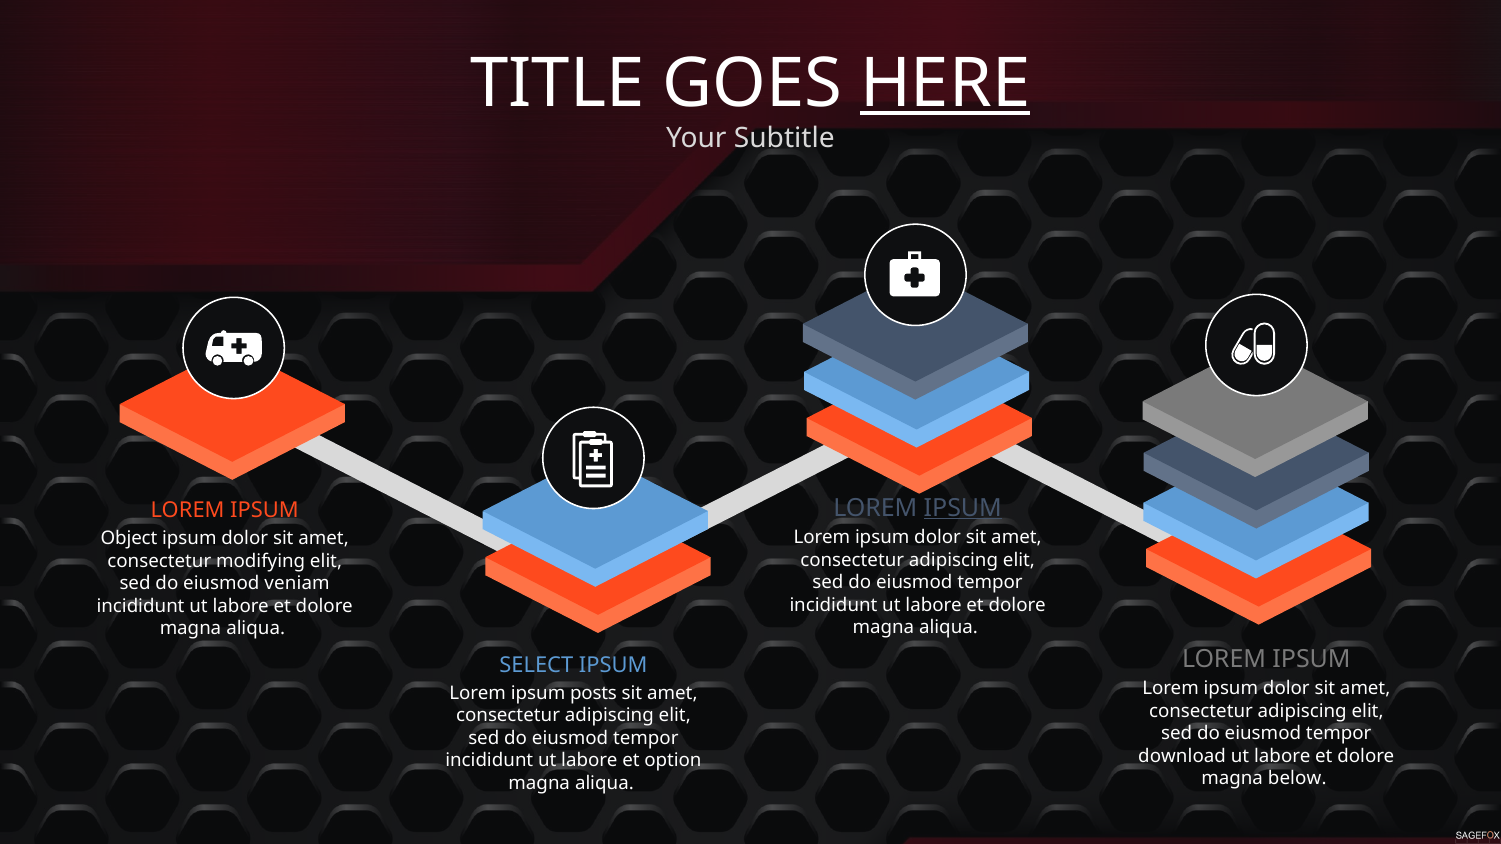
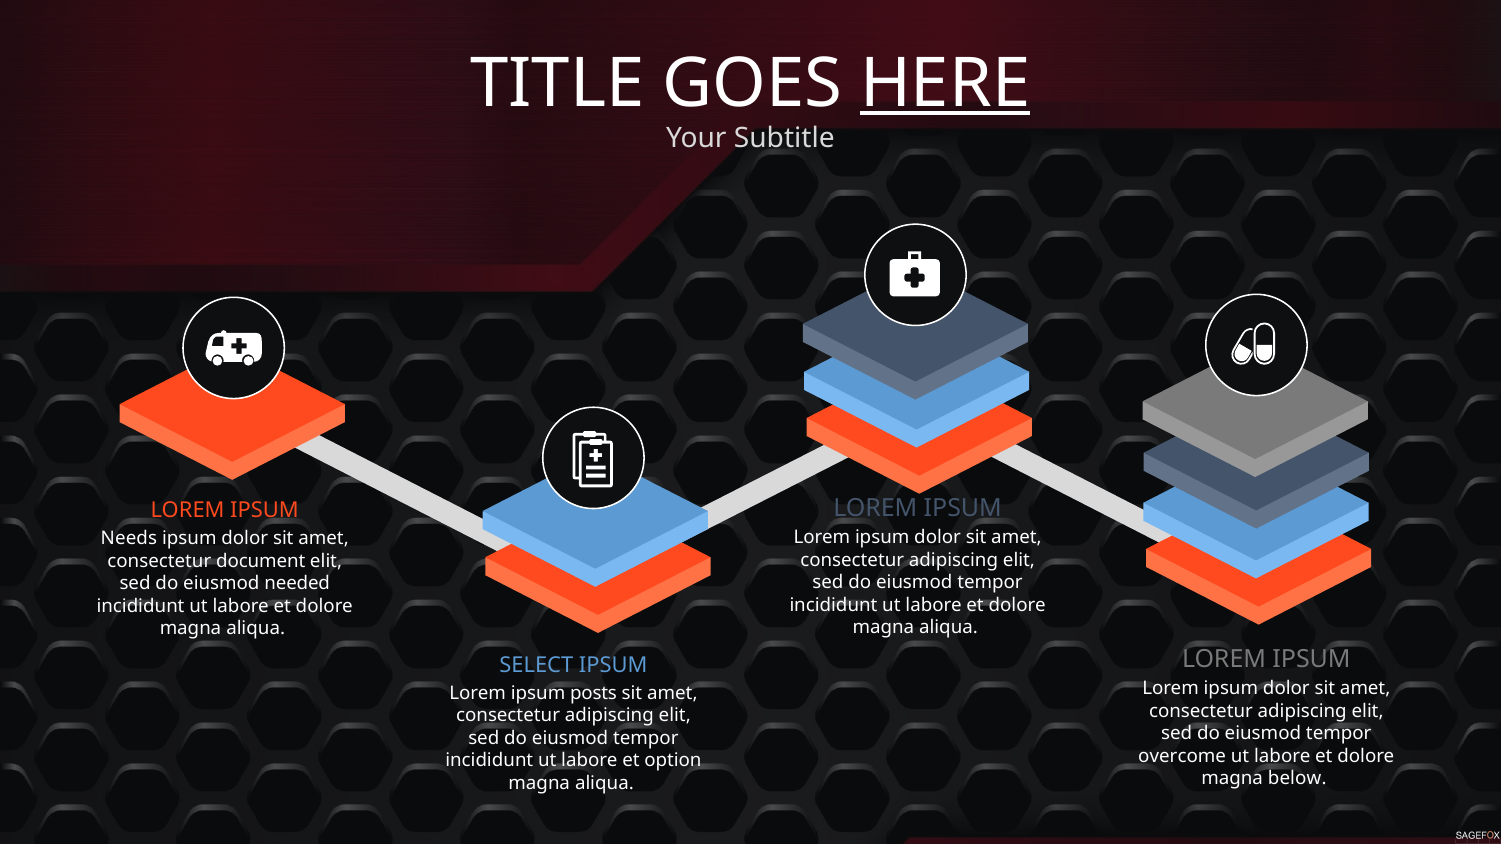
IPSUM underline: present -> none (963, 508)
Object: Object -> Needs (129, 539)
modifying: modifying -> document (261, 561)
veniam: veniam -> needed (297, 584)
download: download -> overcome (1182, 756)
